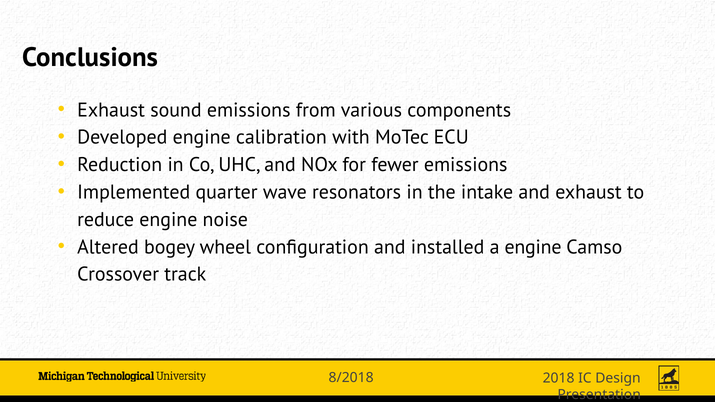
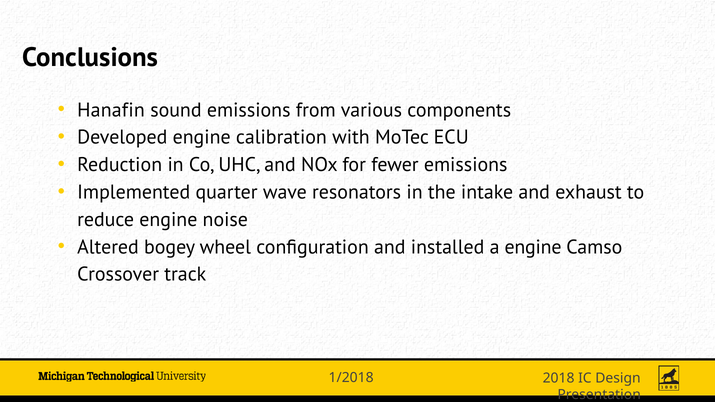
Exhaust: Exhaust -> Hanafin (111, 110)
8/2018: 8/2018 -> 1/2018 (351, 378)
